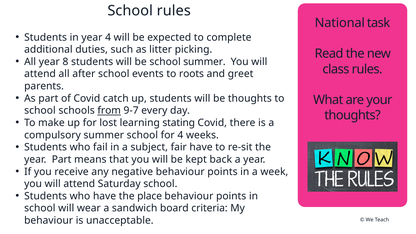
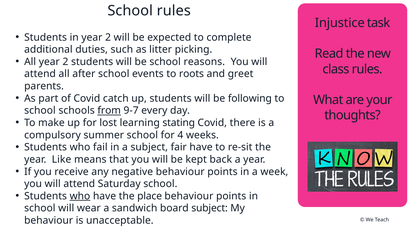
National: National -> Injustice (340, 23)
in year 4: 4 -> 2 (108, 37)
All year 8: 8 -> 2 (65, 62)
school summer: summer -> reasons (204, 62)
be thoughts: thoughts -> following (250, 98)
year Part: Part -> Like (62, 159)
who underline: none -> present (80, 196)
board criteria: criteria -> subject (210, 208)
